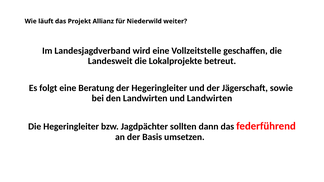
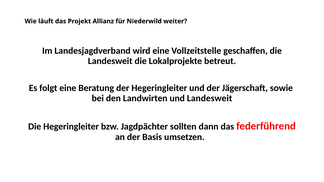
und Landwirten: Landwirten -> Landesweit (210, 98)
